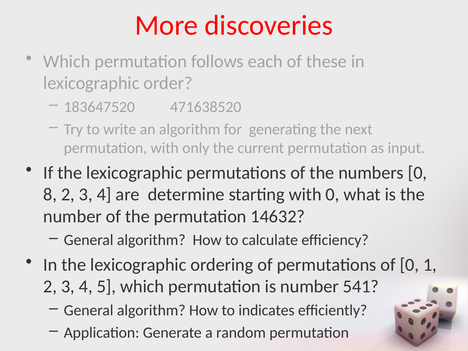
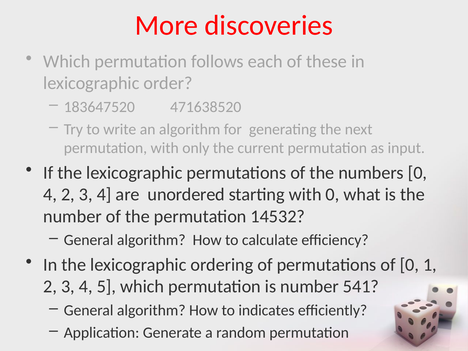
8: 8 -> 4 (50, 195)
determine: determine -> unordered (186, 195)
14632: 14632 -> 14532 (278, 216)
